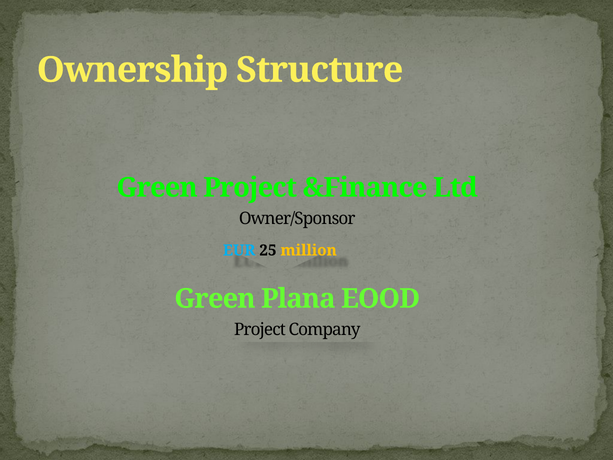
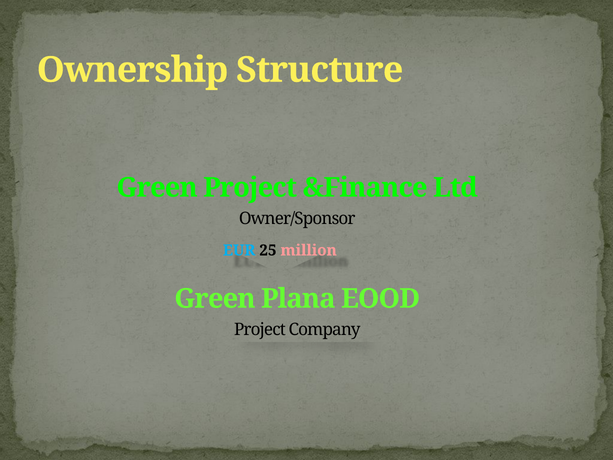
million colour: yellow -> pink (309, 250)
